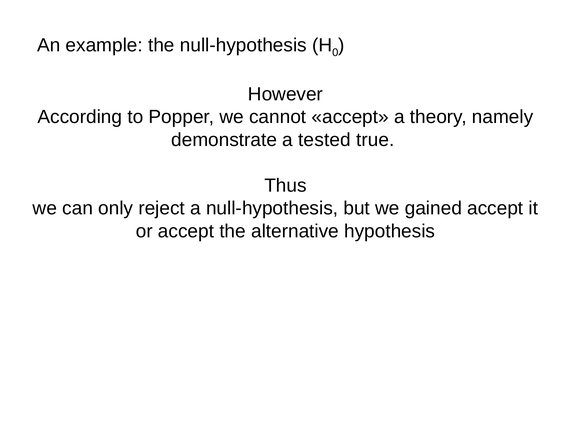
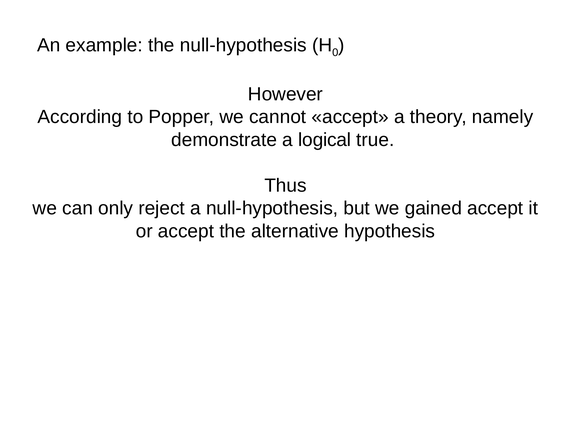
tested: tested -> logical (325, 140)
